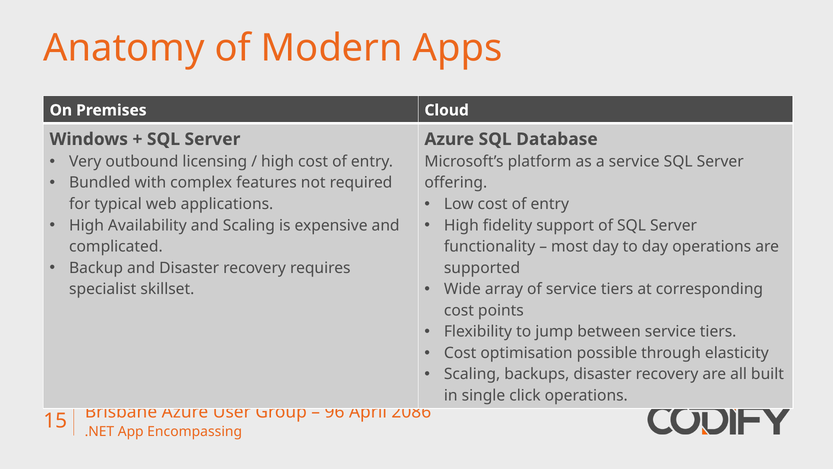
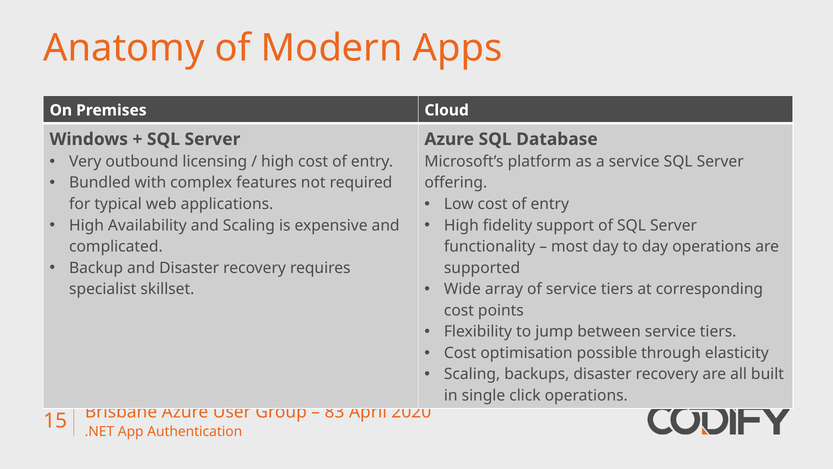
96: 96 -> 83 (335, 412)
2086: 2086 -> 2020 (411, 412)
Encompassing: Encompassing -> Authentication (195, 431)
